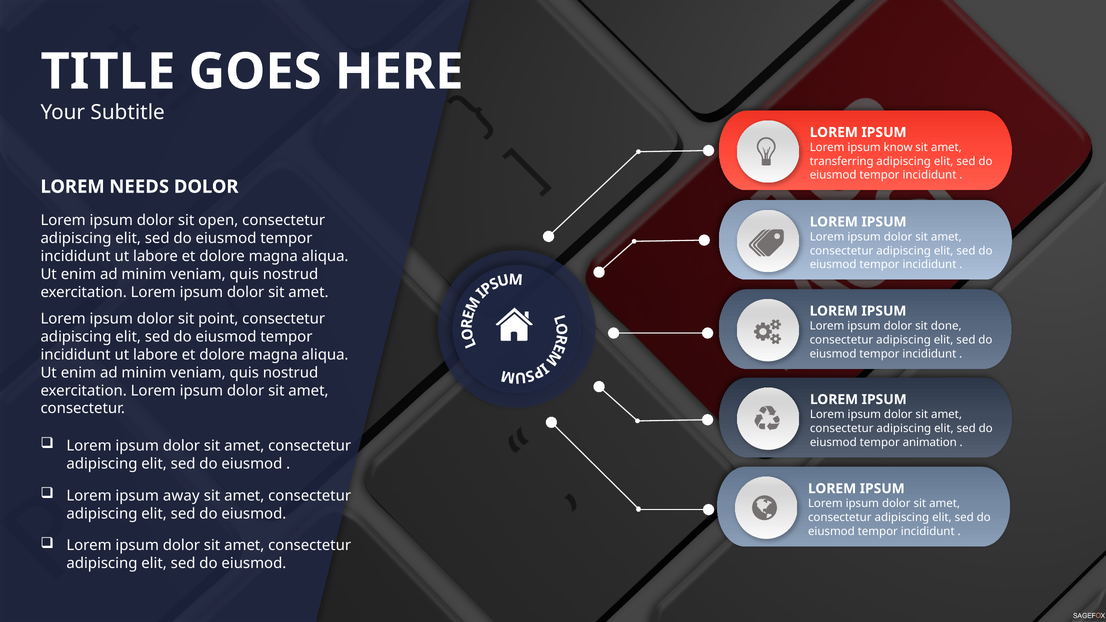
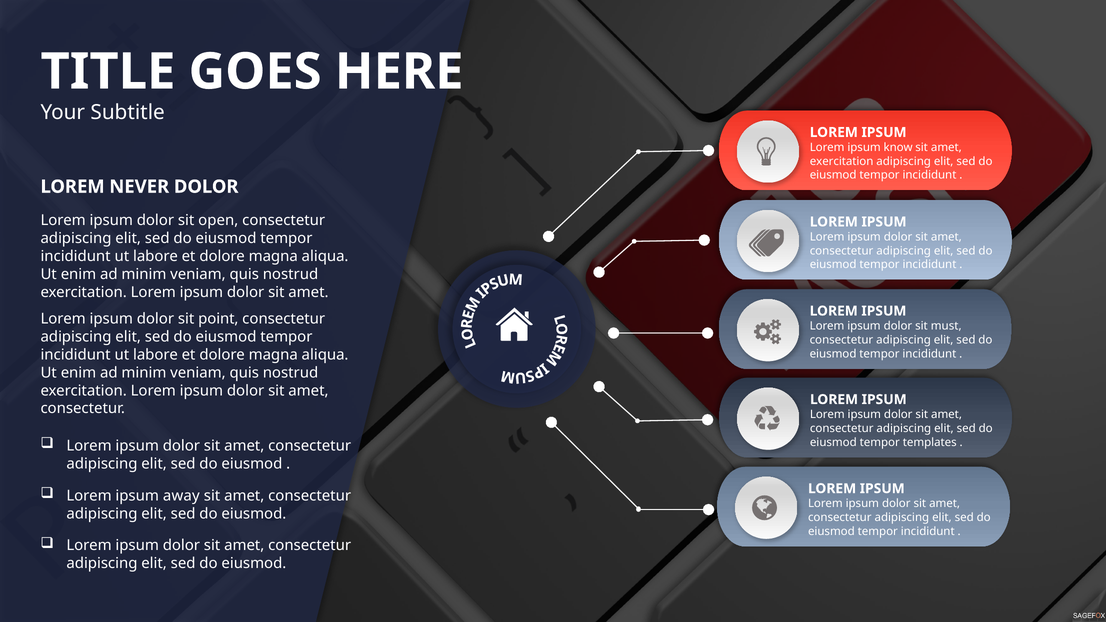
transferring: transferring -> exercitation (842, 161)
NEEDS: NEEDS -> NEVER (139, 187)
done: done -> must (946, 326)
animation: animation -> templates (930, 442)
